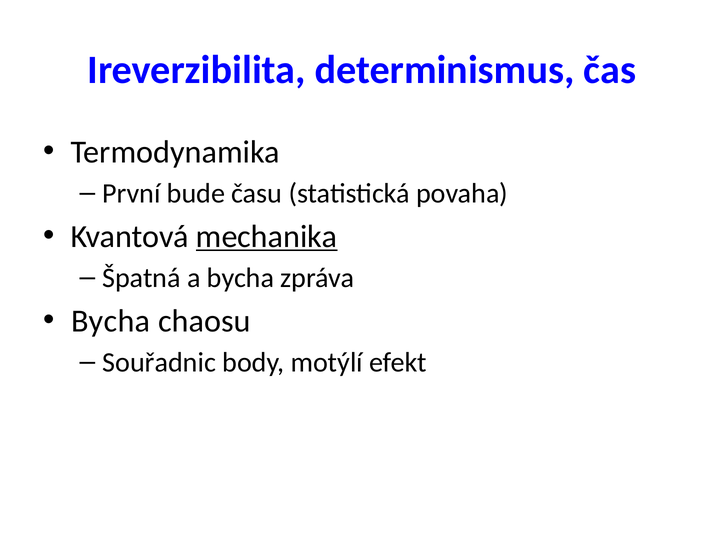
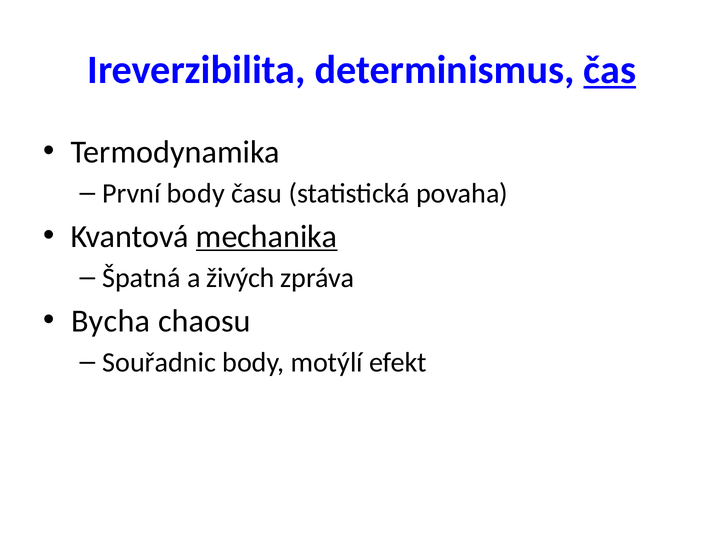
čas underline: none -> present (610, 70)
První bude: bude -> body (196, 193)
a bycha: bycha -> živých (241, 278)
